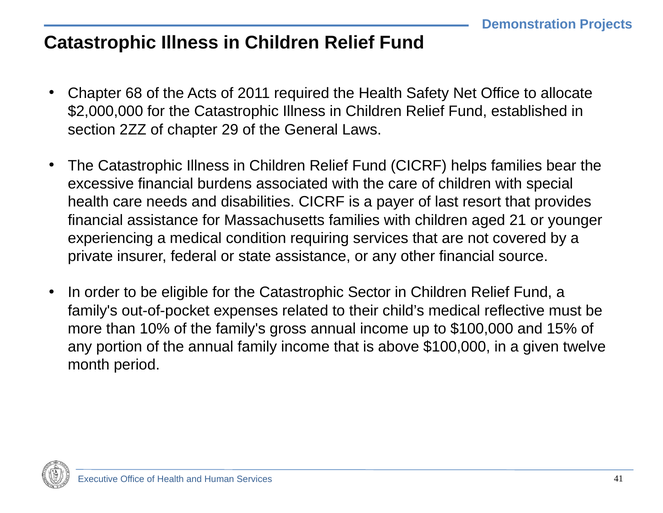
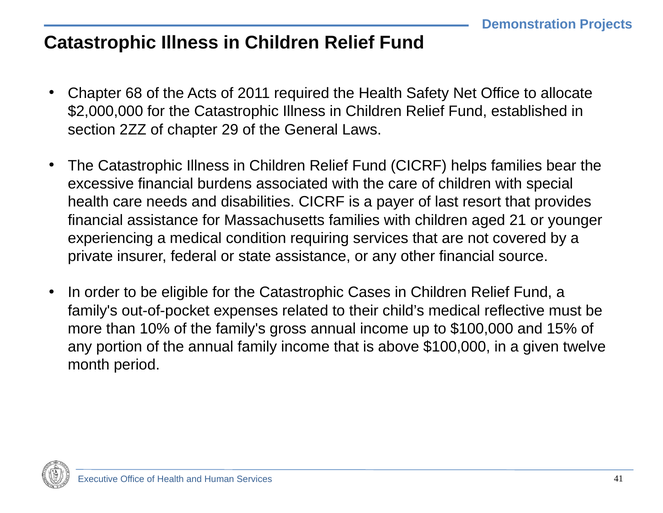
Sector: Sector -> Cases (369, 292)
